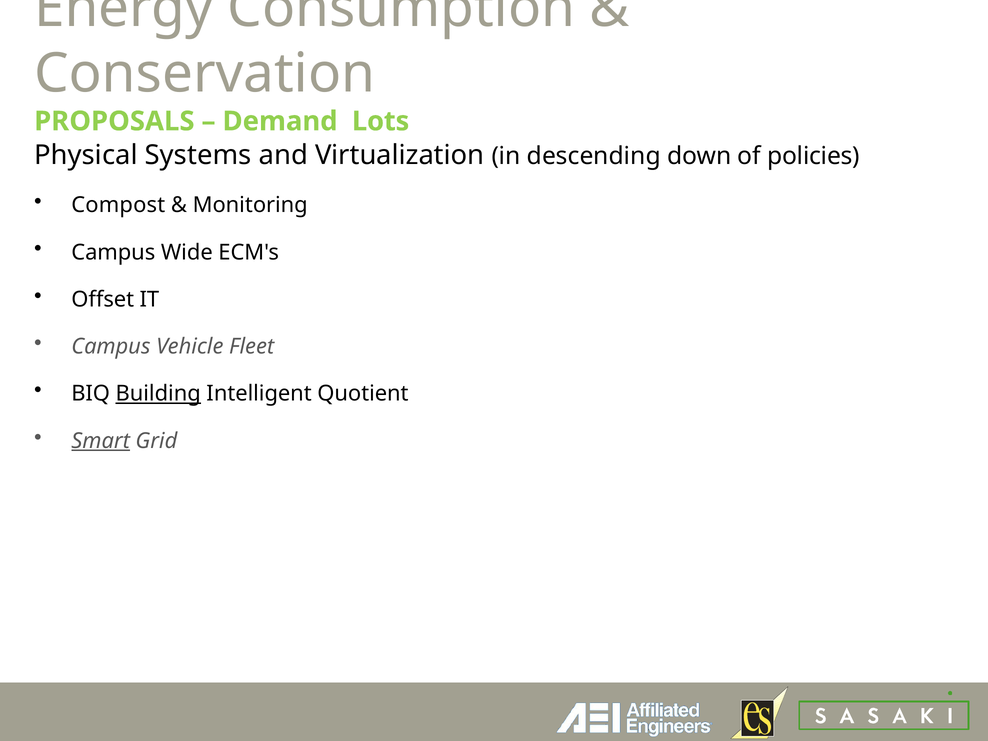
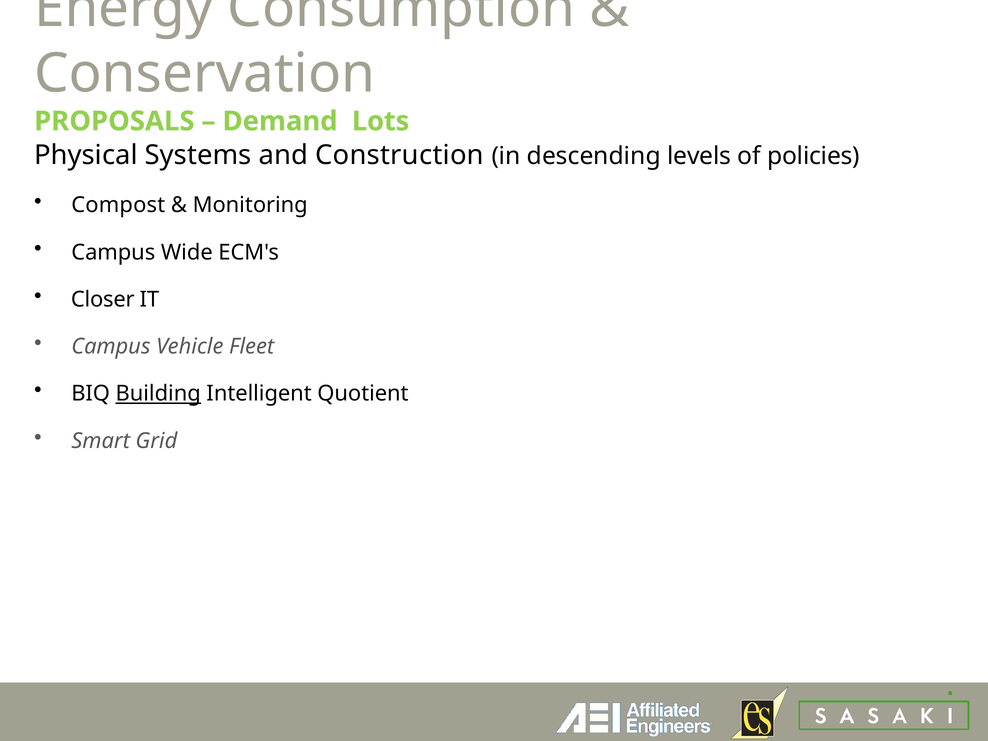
Virtualization: Virtualization -> Construction (399, 155)
down: down -> levels (699, 156)
Offset: Offset -> Closer (103, 299)
Smart underline: present -> none (101, 441)
